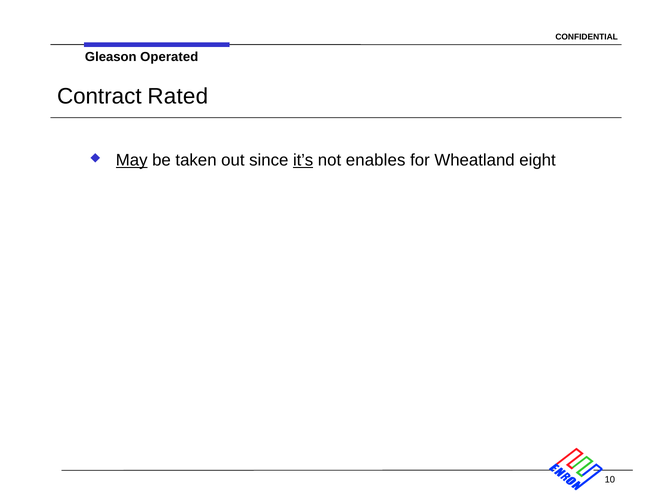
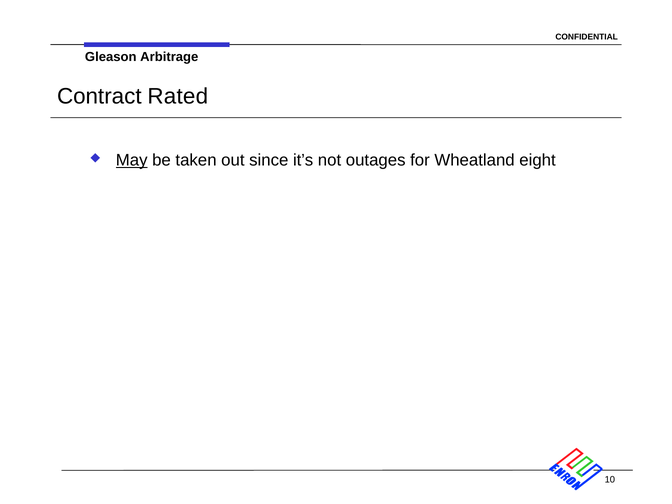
Operated: Operated -> Arbitrage (169, 57)
it’s underline: present -> none (303, 160)
enables: enables -> outages (376, 160)
